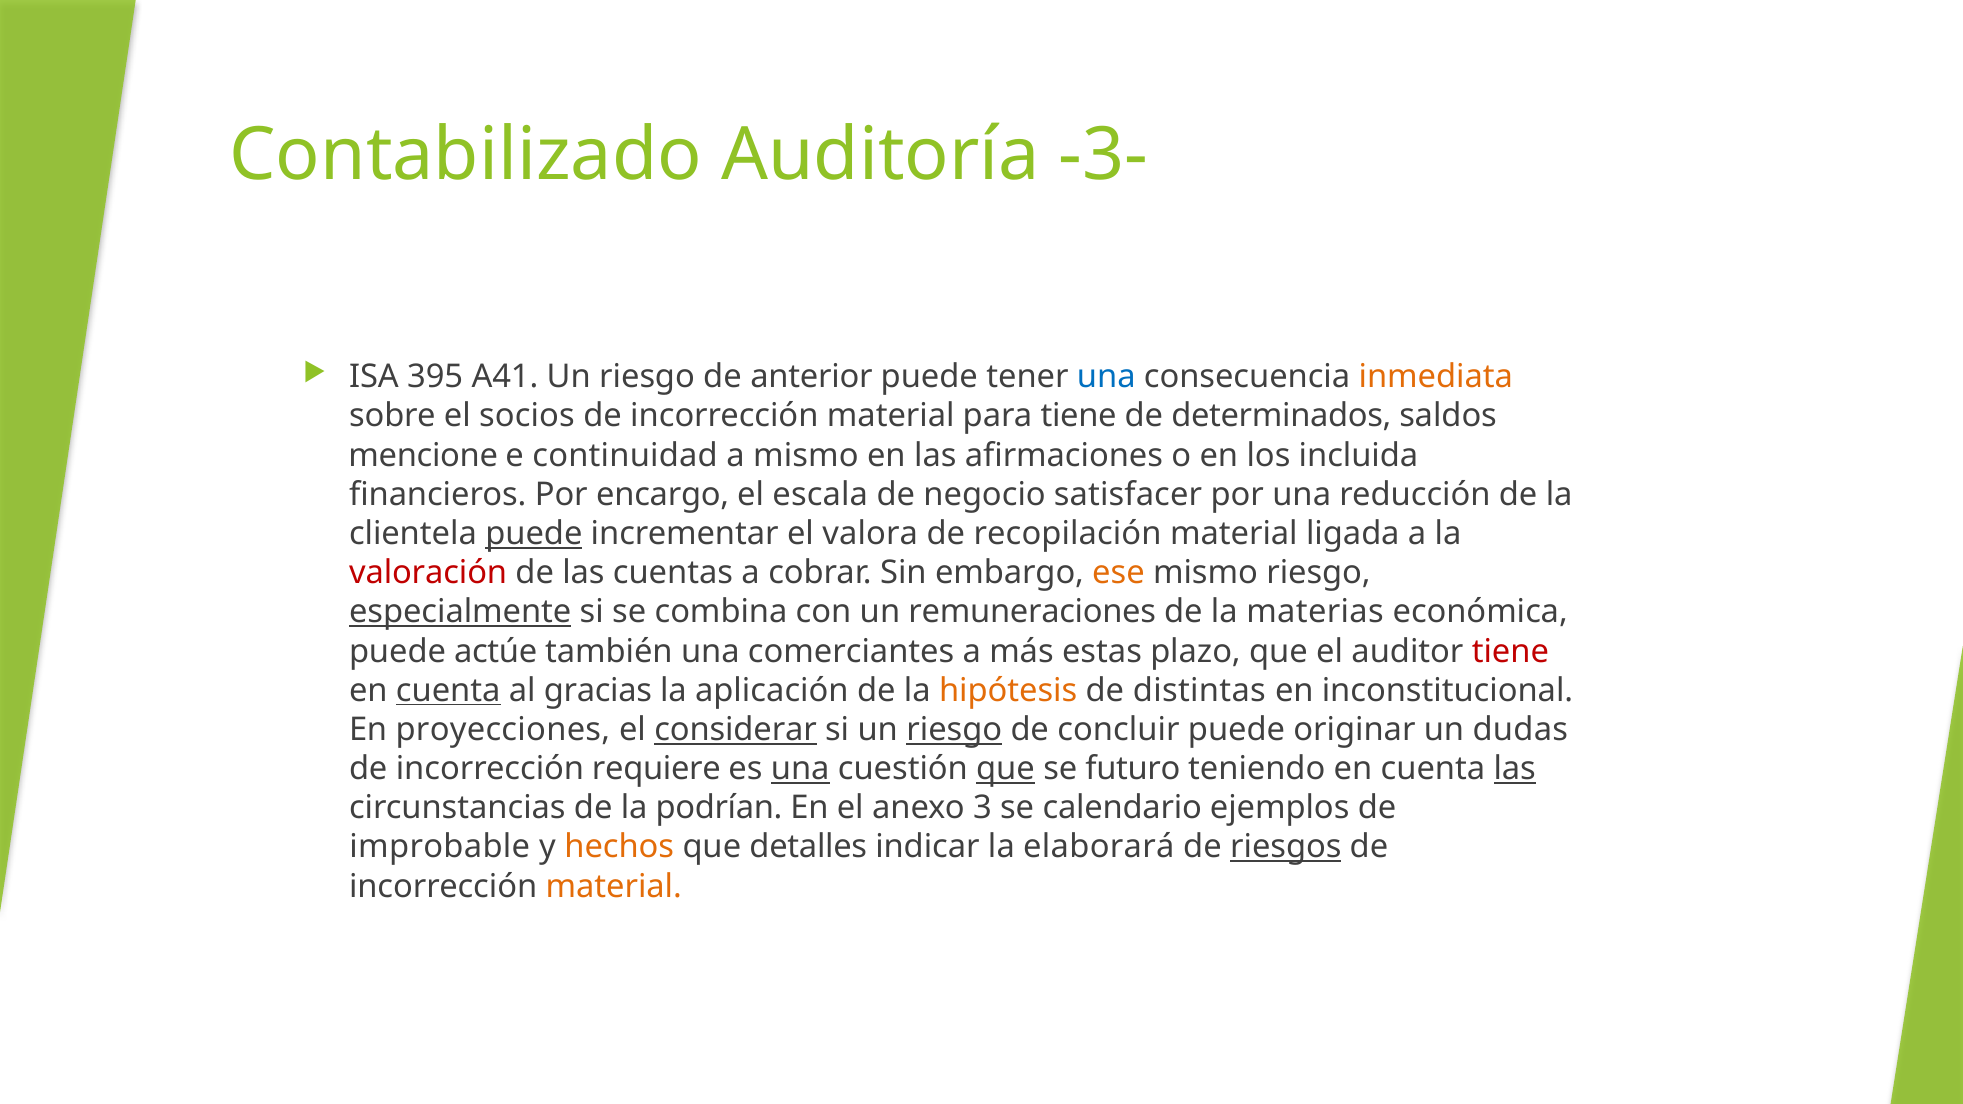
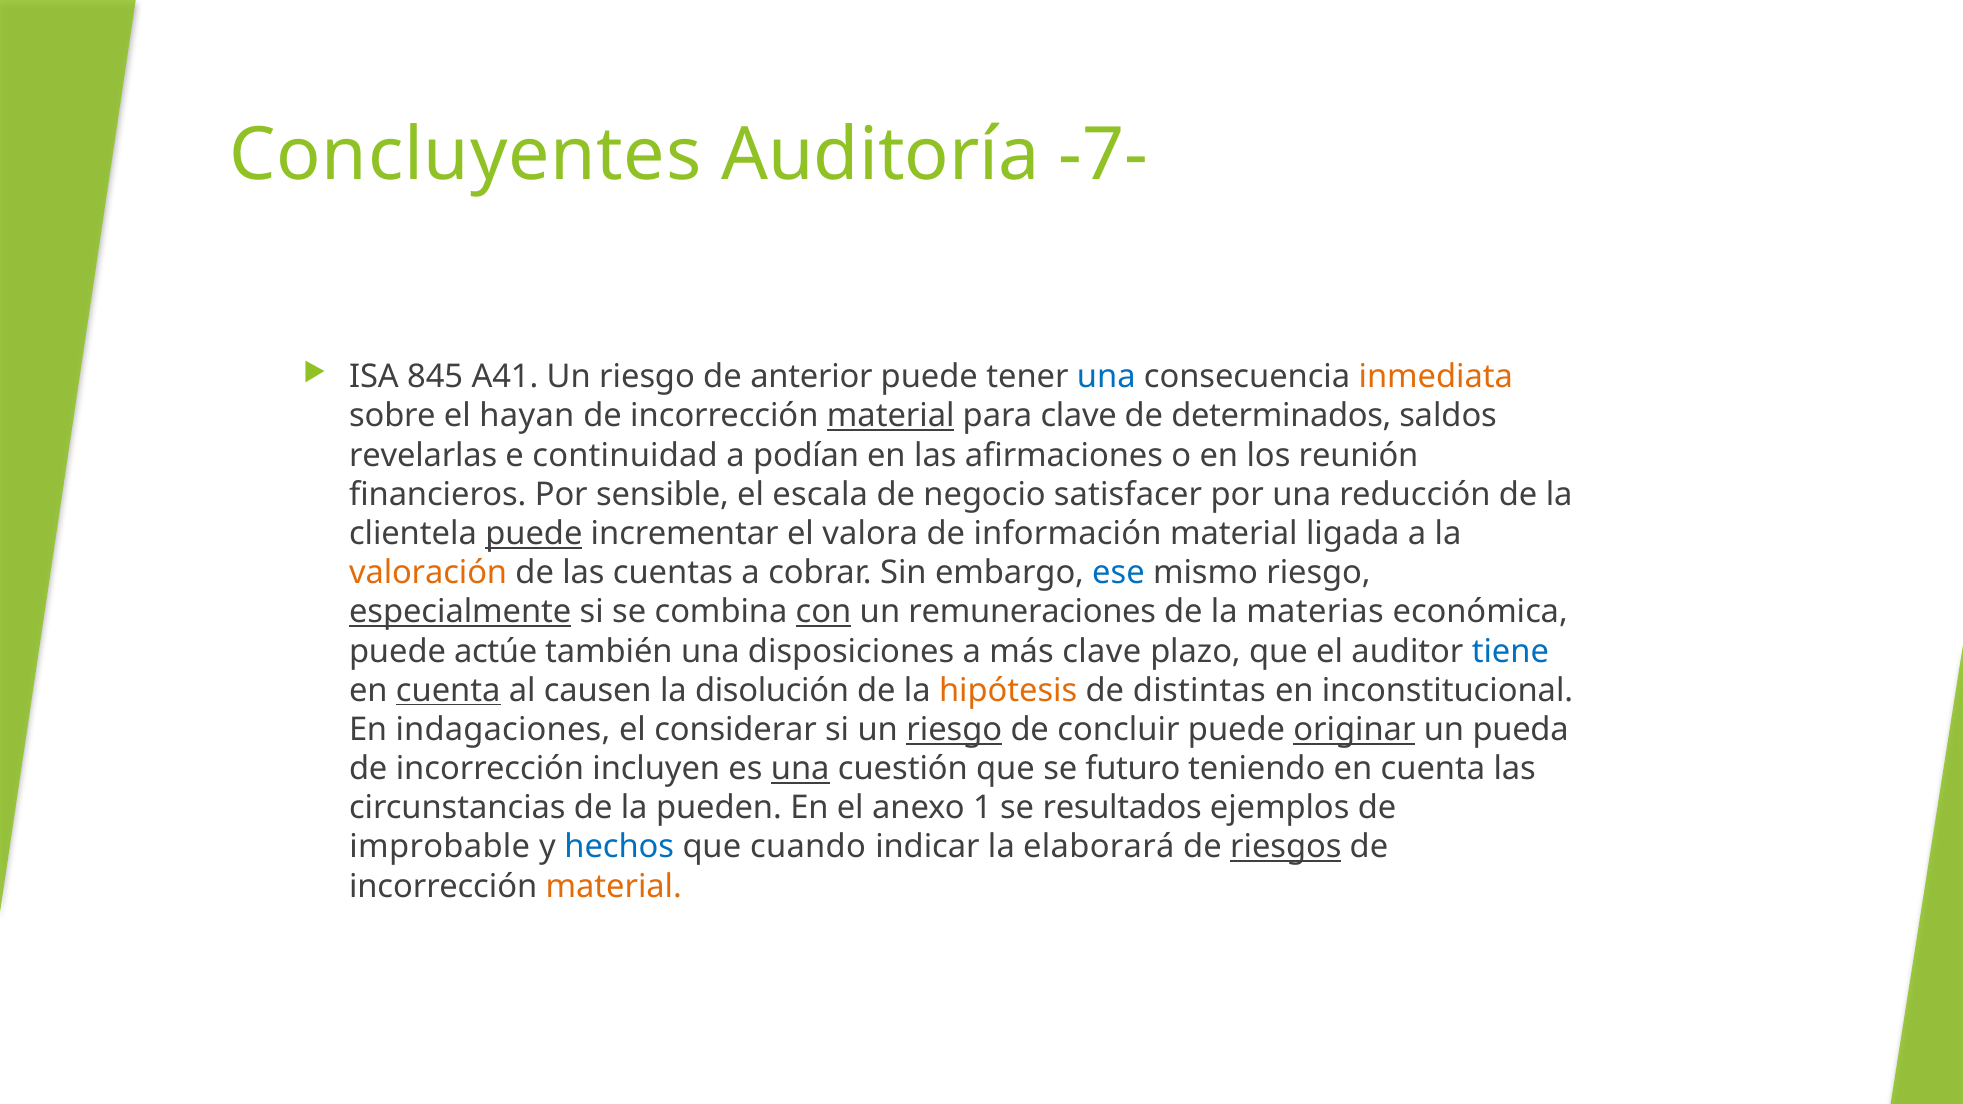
Contabilizado: Contabilizado -> Concluyentes (465, 155)
-3-: -3- -> -7- (1104, 155)
395: 395 -> 845 (435, 377)
socios: socios -> hayan (527, 416)
material underline: none -> present (891, 416)
para tiene: tiene -> clave (1079, 416)
mencione: mencione -> revelarlas (423, 455)
a mismo: mismo -> podían (806, 455)
incluida: incluida -> reunión (1359, 455)
encargo: encargo -> sensible (663, 495)
recopilación: recopilación -> información (1068, 534)
valoración colour: red -> orange (428, 573)
ese colour: orange -> blue (1118, 573)
con underline: none -> present (824, 612)
comerciantes: comerciantes -> disposiciones (851, 651)
más estas: estas -> clave (1102, 651)
tiene colour: red -> blue (1510, 651)
gracias: gracias -> causen (598, 691)
aplicación: aplicación -> disolución (772, 691)
proyecciones: proyecciones -> indagaciones (503, 730)
considerar underline: present -> none (736, 730)
originar underline: none -> present (1354, 730)
dudas: dudas -> pueda (1521, 730)
requiere: requiere -> incluyen (656, 769)
que underline: present -> none (1006, 769)
las underline: present -> none (1515, 769)
podrían: podrían -> pueden (719, 808)
3: 3 -> 1 (982, 808)
calendario: calendario -> resultados (1122, 808)
hechos colour: orange -> blue (619, 847)
detalles: detalles -> cuando (808, 847)
